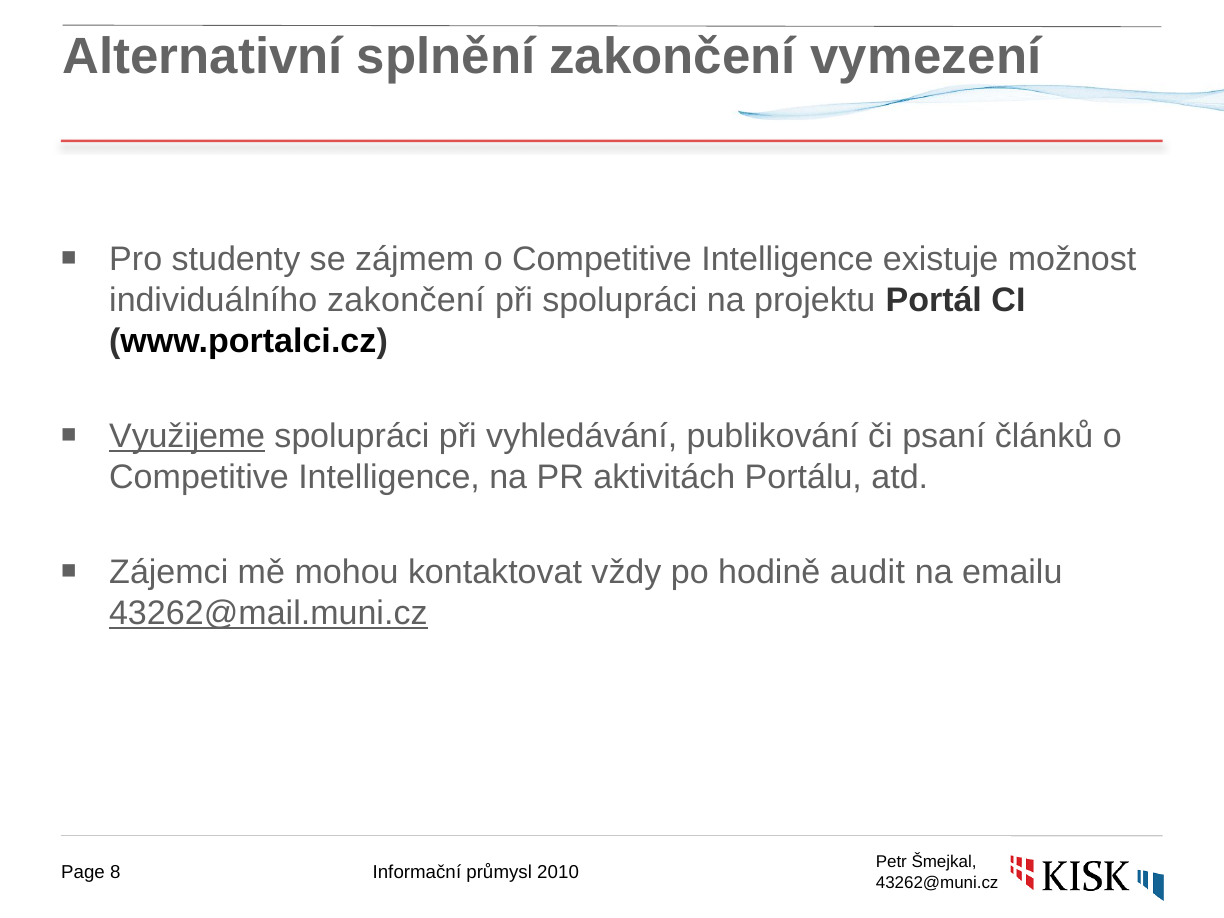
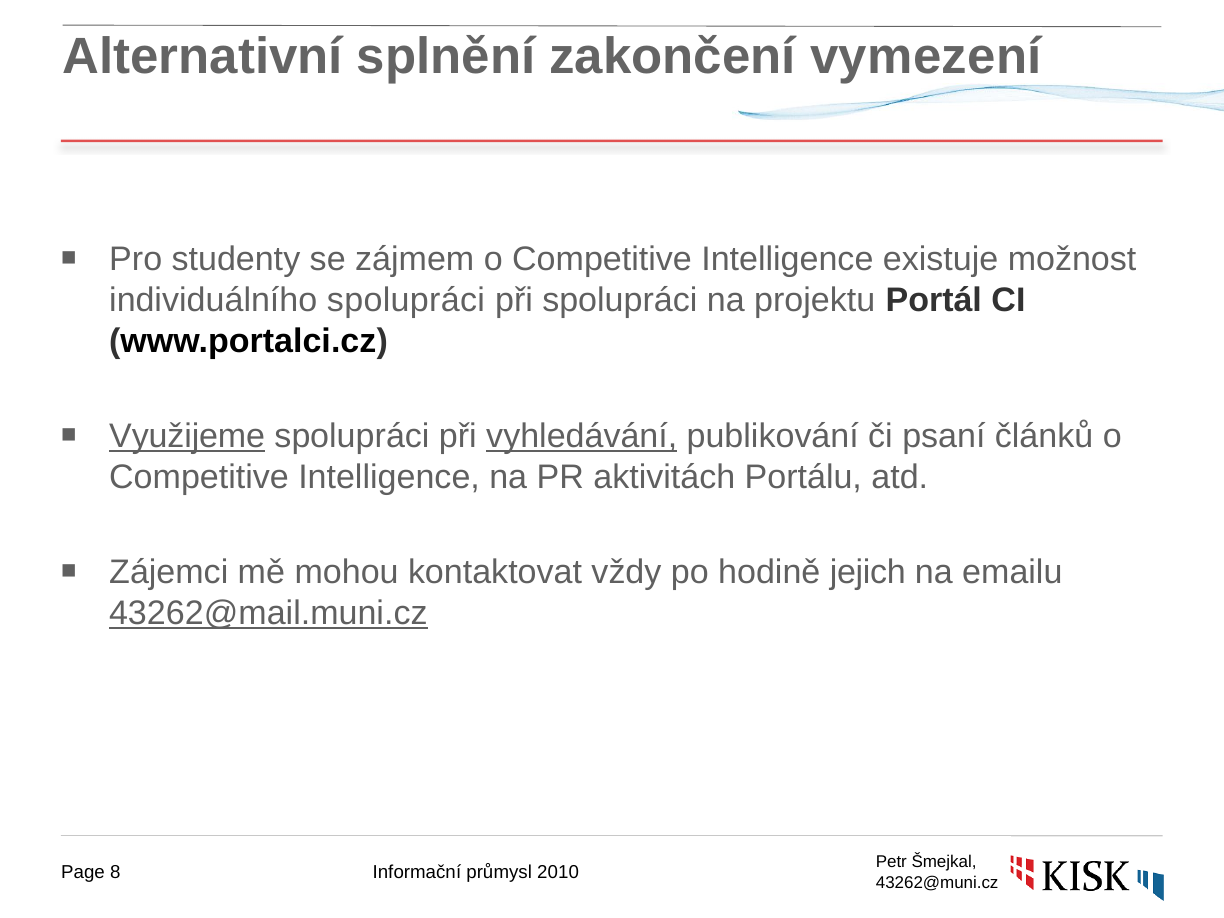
individuálního zakončení: zakončení -> spolupráci (406, 300)
vyhledávání underline: none -> present (582, 436)
audit: audit -> jejich (868, 572)
